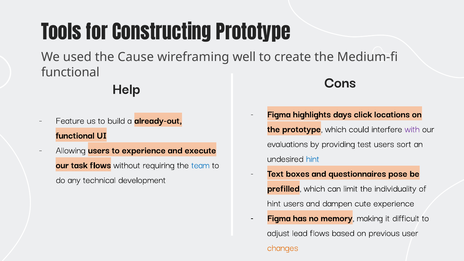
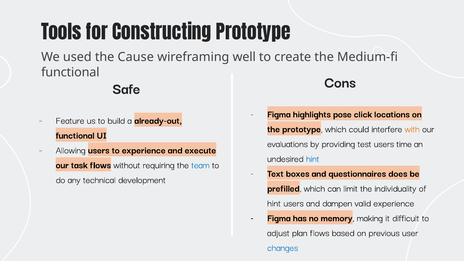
Help: Help -> Safe (126, 89)
days: days -> pose (342, 114)
with colour: purple -> orange (412, 129)
sort: sort -> time (404, 144)
pose: pose -> does (398, 173)
cute: cute -> valid (363, 203)
lead: lead -> plan (300, 233)
changes colour: orange -> blue (283, 248)
